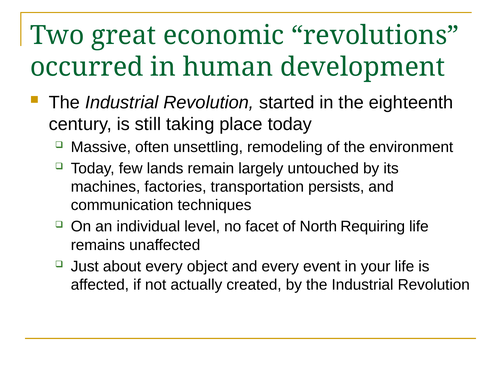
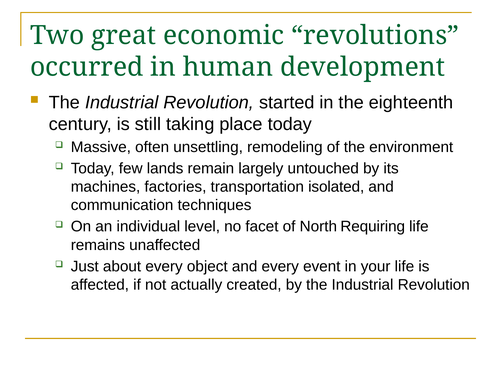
persists: persists -> isolated (336, 187)
